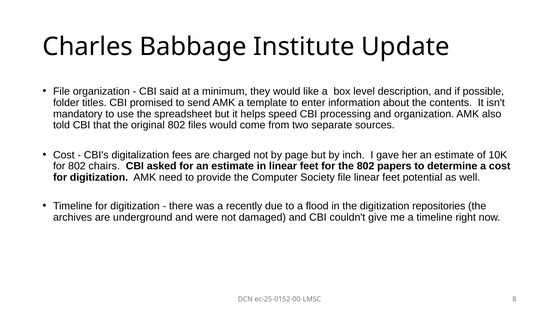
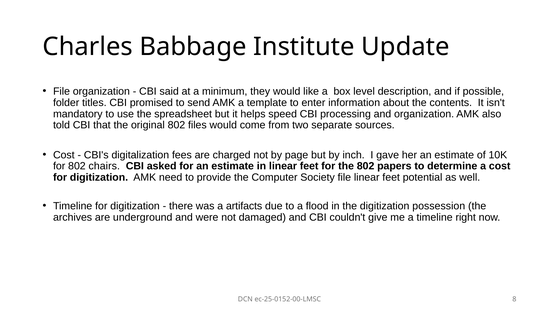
recently: recently -> artifacts (244, 206)
repositories: repositories -> possession (439, 206)
